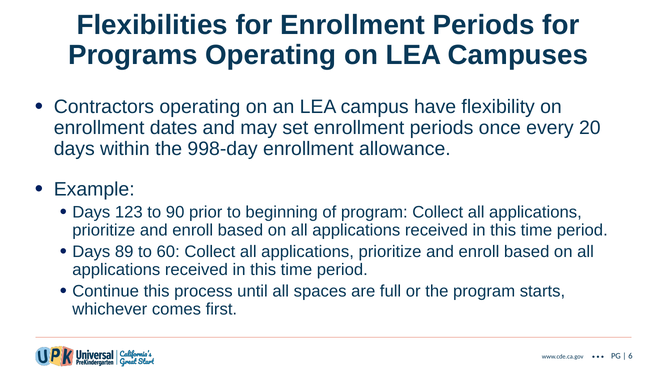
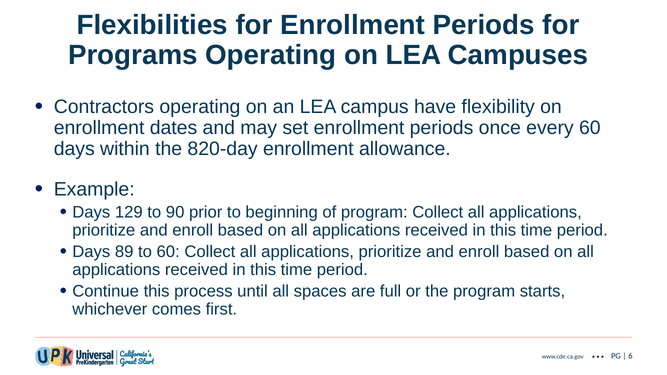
every 20: 20 -> 60 (590, 128)
998-day: 998-day -> 820-day (223, 149)
123: 123 -> 129 (129, 212)
